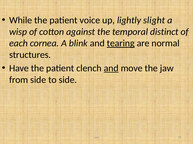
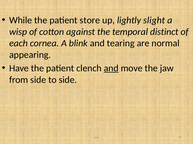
voice: voice -> store (90, 20)
tearing underline: present -> none (121, 43)
structures: structures -> appearing (30, 55)
